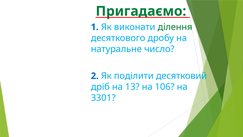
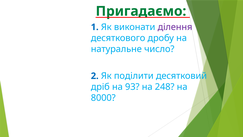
ділення colour: green -> purple (175, 27)
13: 13 -> 93 (132, 87)
106: 106 -> 248 (165, 87)
3301: 3301 -> 8000 (103, 98)
